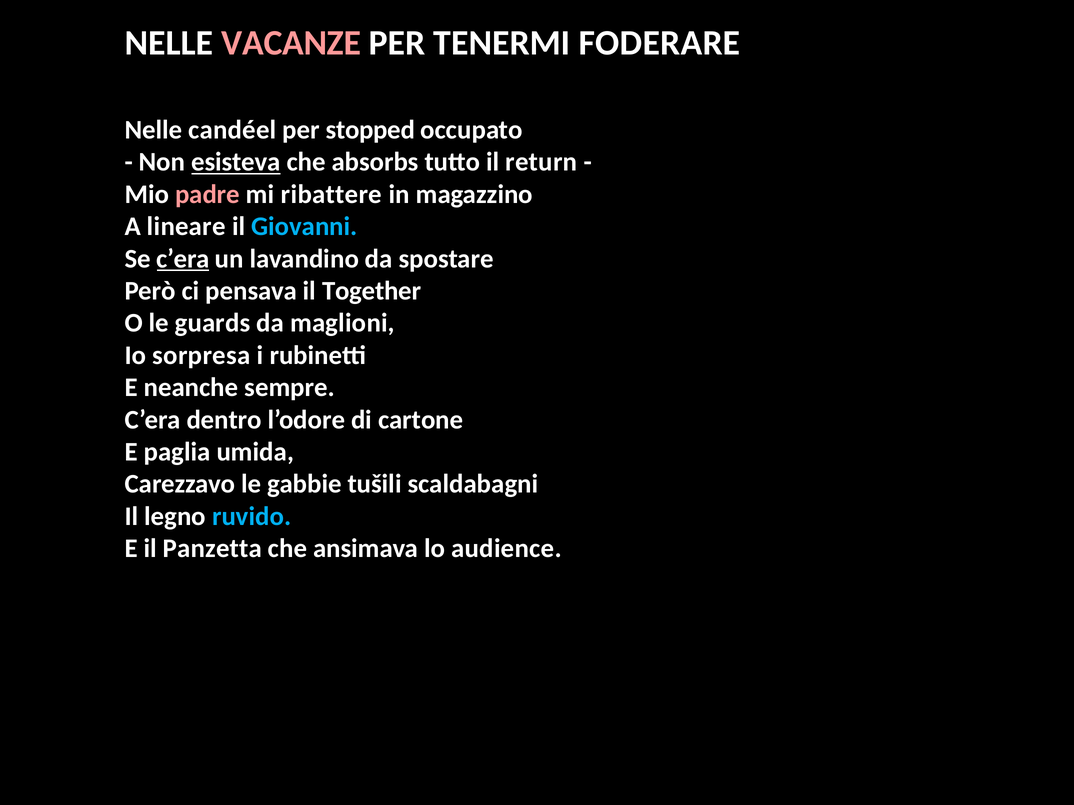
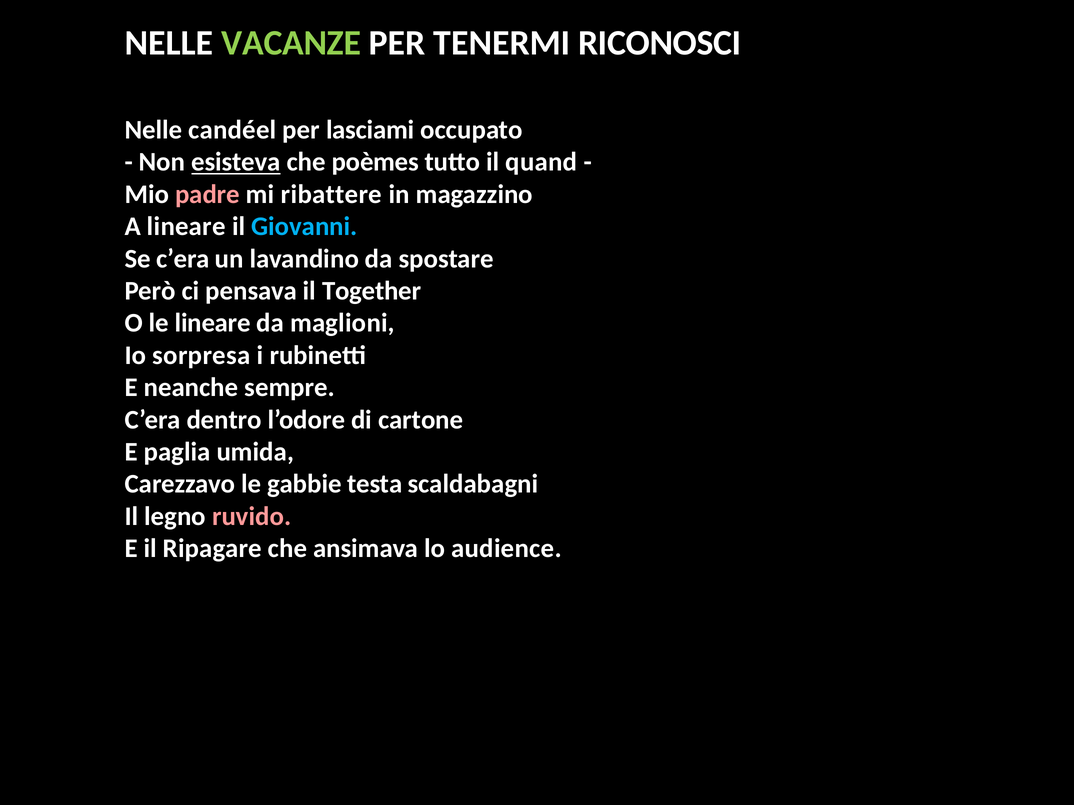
VACANZE colour: pink -> light green (291, 43)
FODERARE: FODERARE -> RICONOSCI (660, 43)
stopped: stopped -> lasciami (370, 130)
absorbs: absorbs -> poèmes (375, 162)
return: return -> quand (541, 162)
c’era underline: present -> none (183, 259)
le guards: guards -> lineare (213, 323)
tušili: tušili -> testa (375, 484)
ruvido colour: light blue -> pink (252, 517)
Panzetta: Panzetta -> Ripagare (212, 549)
